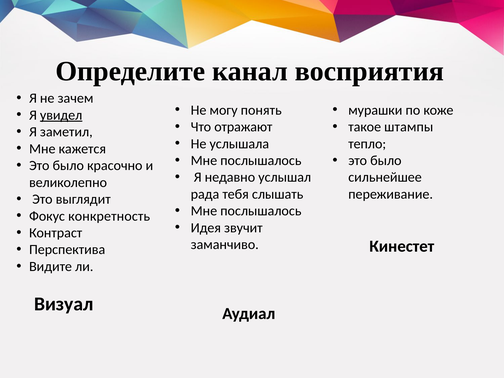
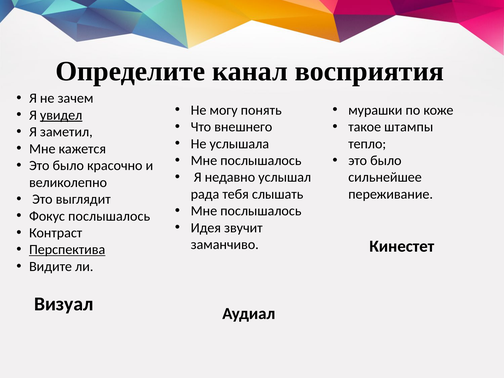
отражают: отражают -> внешнего (243, 127)
Фокус конкретность: конкретность -> послышалось (109, 216)
Перспектива underline: none -> present (67, 250)
